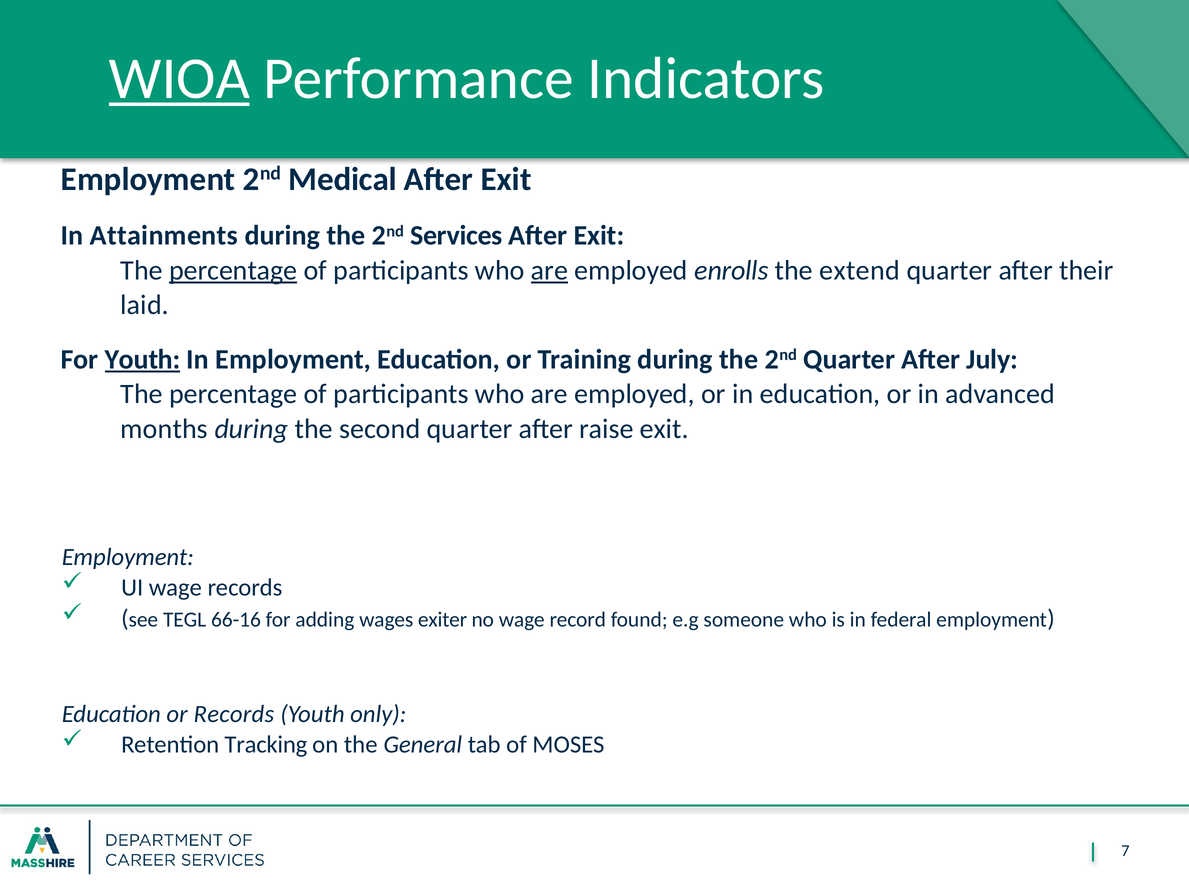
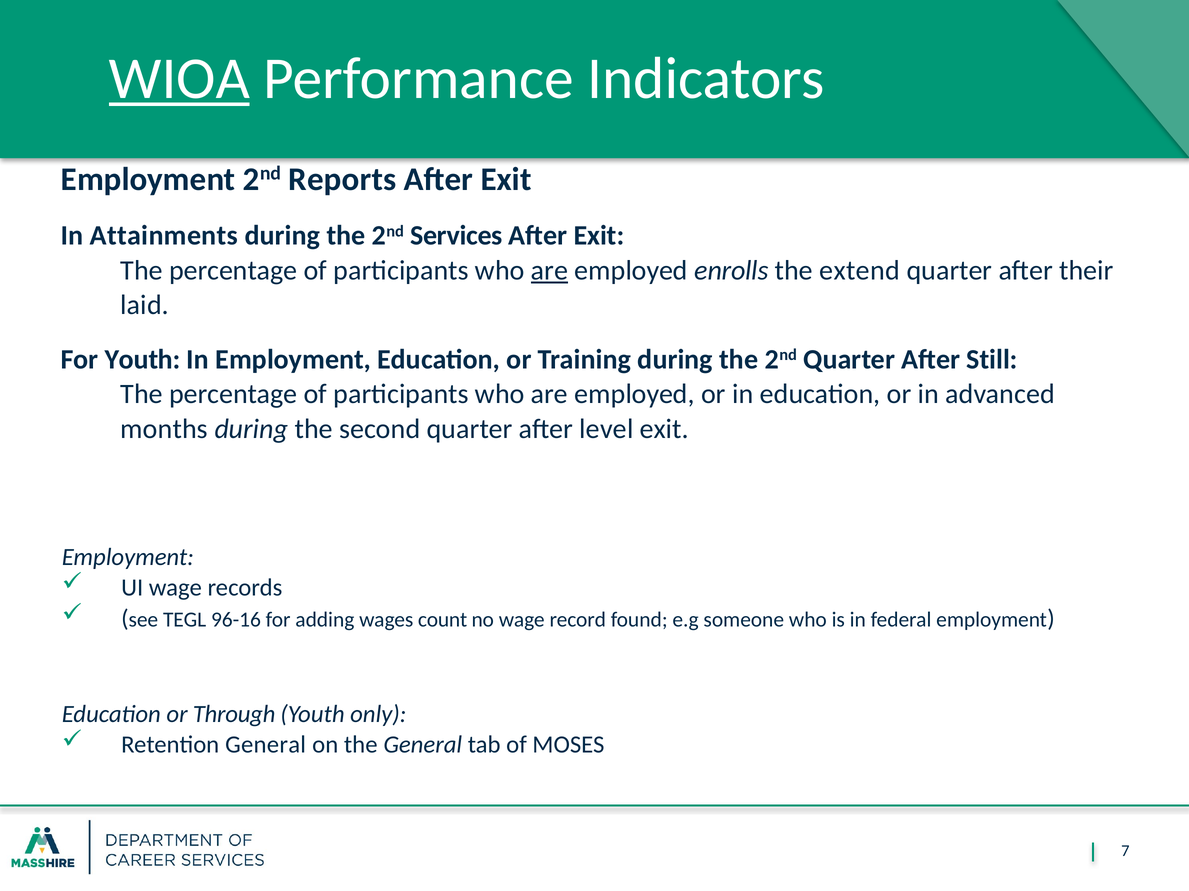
Medical: Medical -> Reports (342, 179)
percentage underline: present -> none (233, 271)
Youth underline: present -> none (143, 360)
July: July -> Still (992, 360)
raise: raise -> level (606, 429)
66-16: 66-16 -> 96-16 (236, 620)
exiter: exiter -> count (443, 620)
or Records: Records -> Through (234, 715)
Retention Tracking: Tracking -> General (266, 745)
